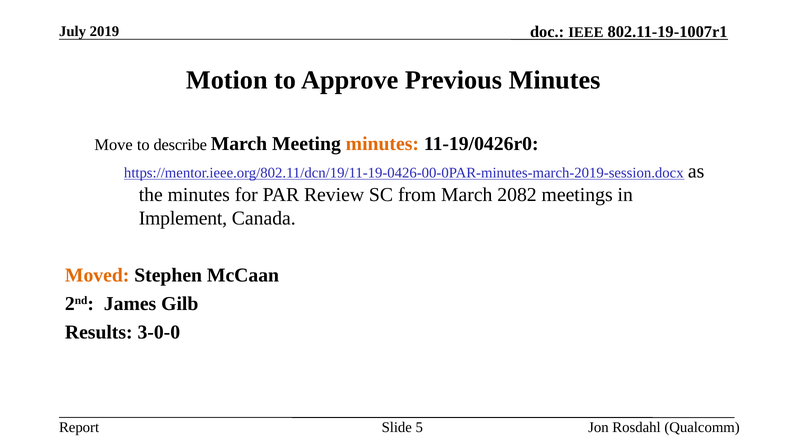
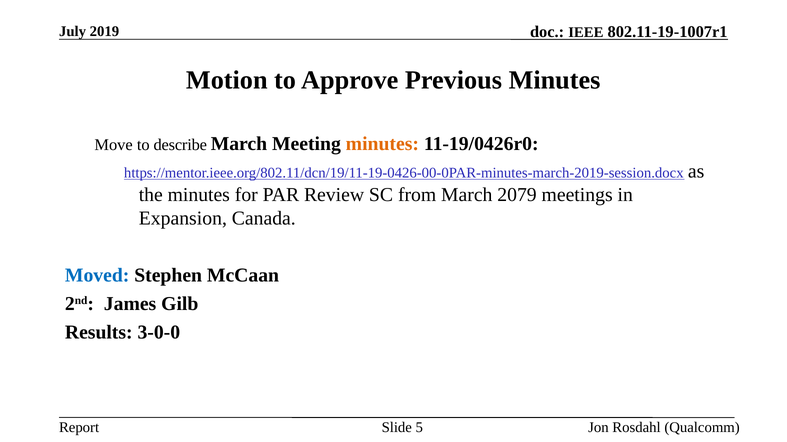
2082: 2082 -> 2079 (517, 195)
Implement: Implement -> Expansion (183, 219)
Moved colour: orange -> blue (97, 276)
